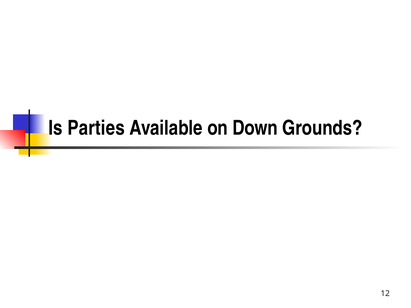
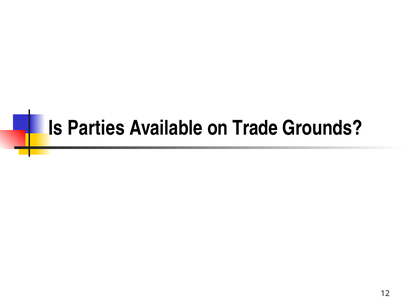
Down: Down -> Trade (255, 128)
